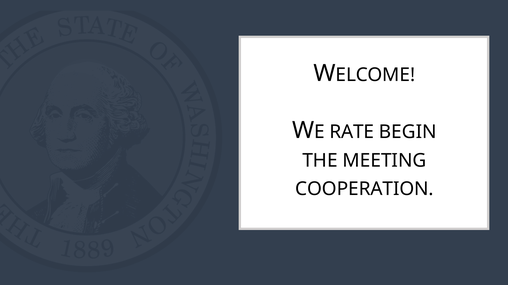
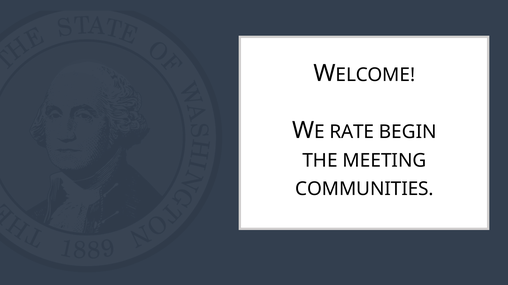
COOPERATION: COOPERATION -> COMMUNITIES (364, 189)
